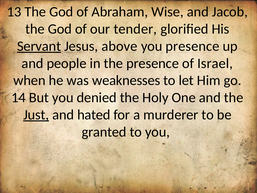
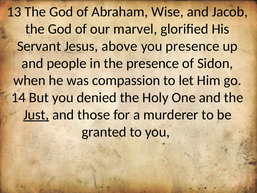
tender: tender -> marvel (135, 29)
Servant underline: present -> none (39, 46)
Israel: Israel -> Sidon (215, 63)
weaknesses: weaknesses -> compassion (126, 80)
hated: hated -> those (94, 115)
